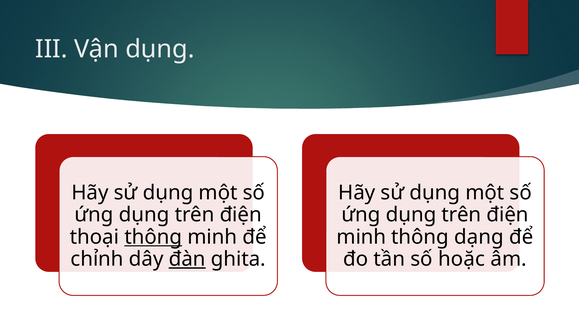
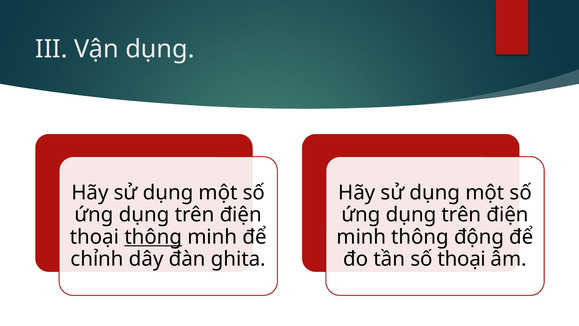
dạng: dạng -> động (479, 237)
đàn underline: present -> none (187, 259)
số hoặc: hoặc -> thoại (462, 259)
